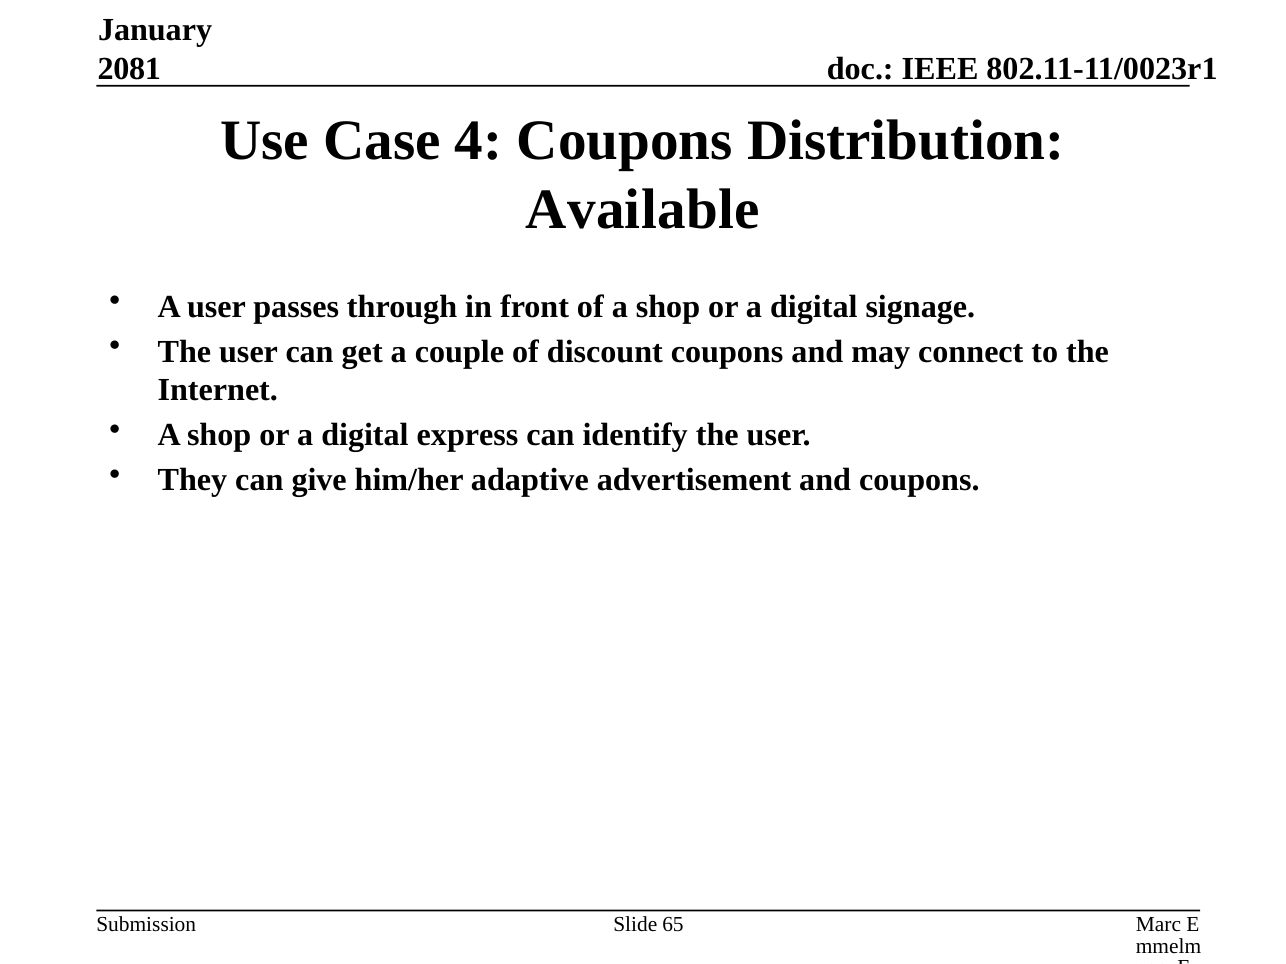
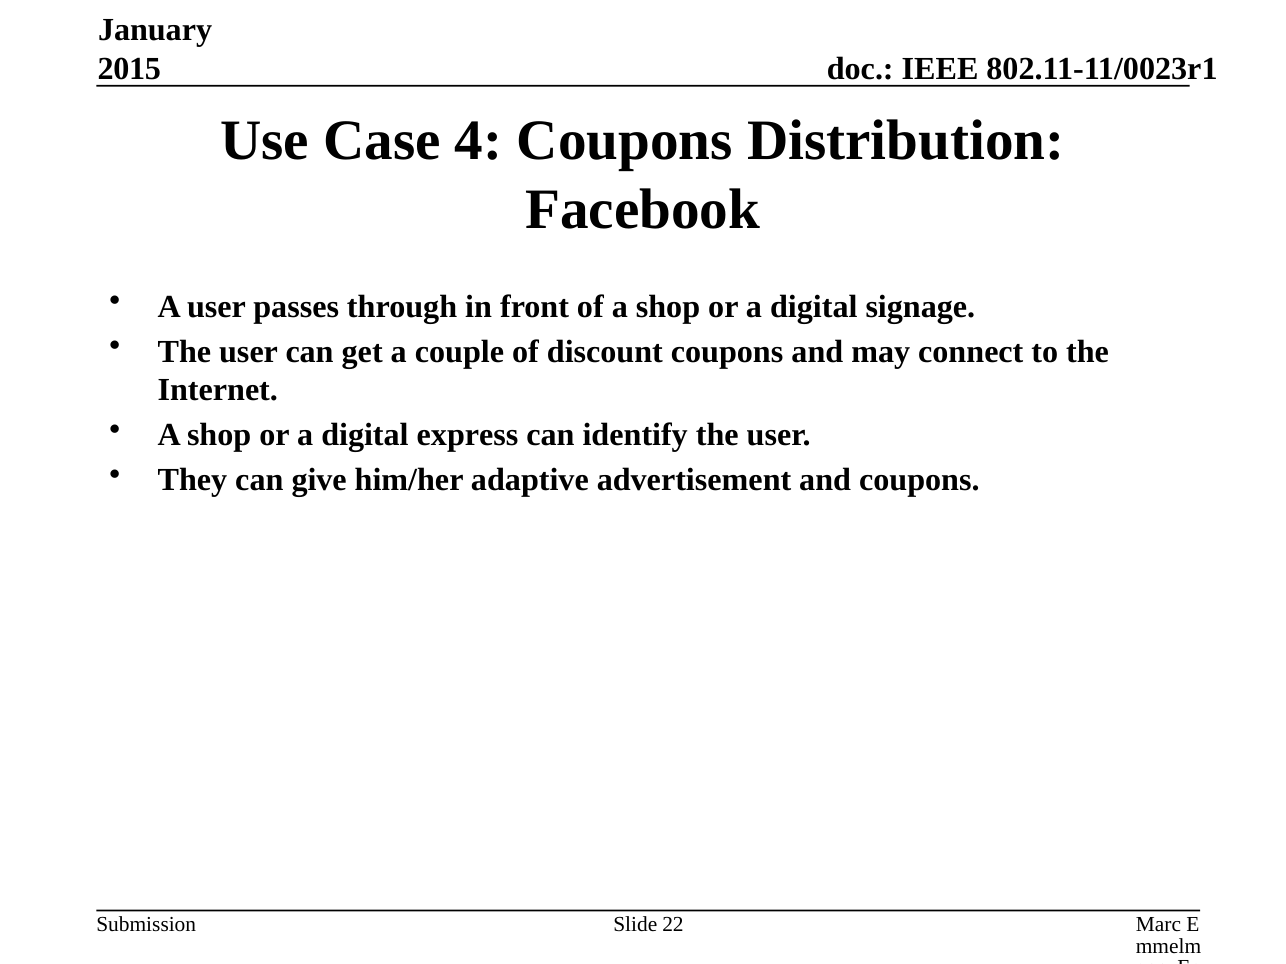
2081: 2081 -> 2015 (129, 69)
Available: Available -> Facebook (643, 210)
65: 65 -> 22 (673, 925)
